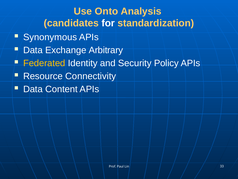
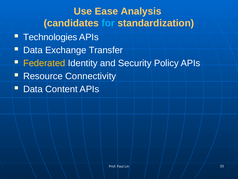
Onto: Onto -> Ease (106, 11)
for colour: white -> light blue (108, 23)
Synonymous: Synonymous -> Technologies (50, 37)
Arbitrary: Arbitrary -> Transfer (106, 50)
